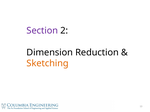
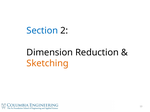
Section colour: purple -> blue (42, 31)
